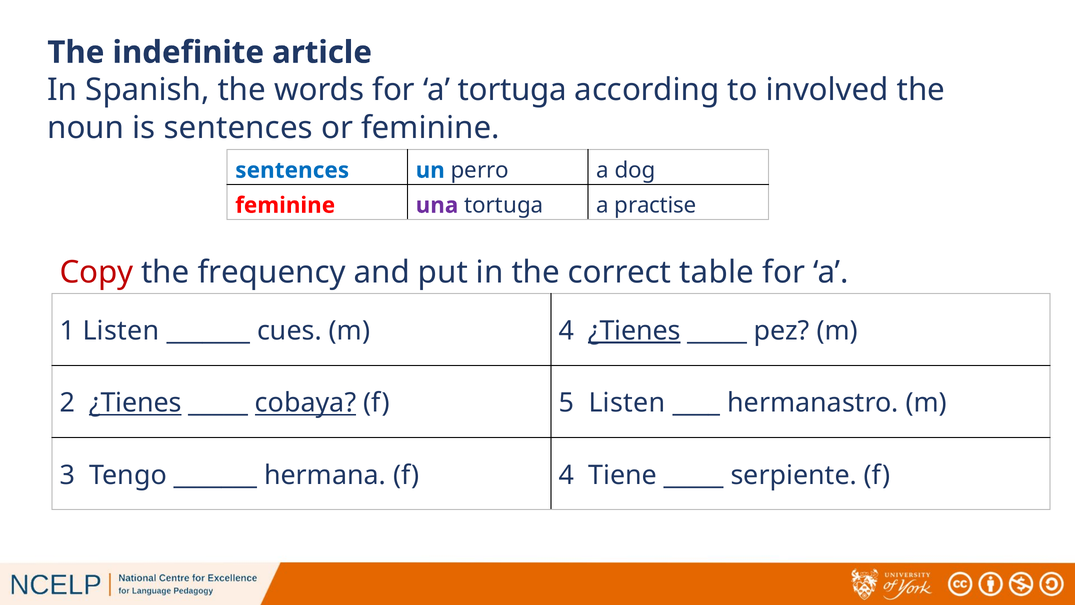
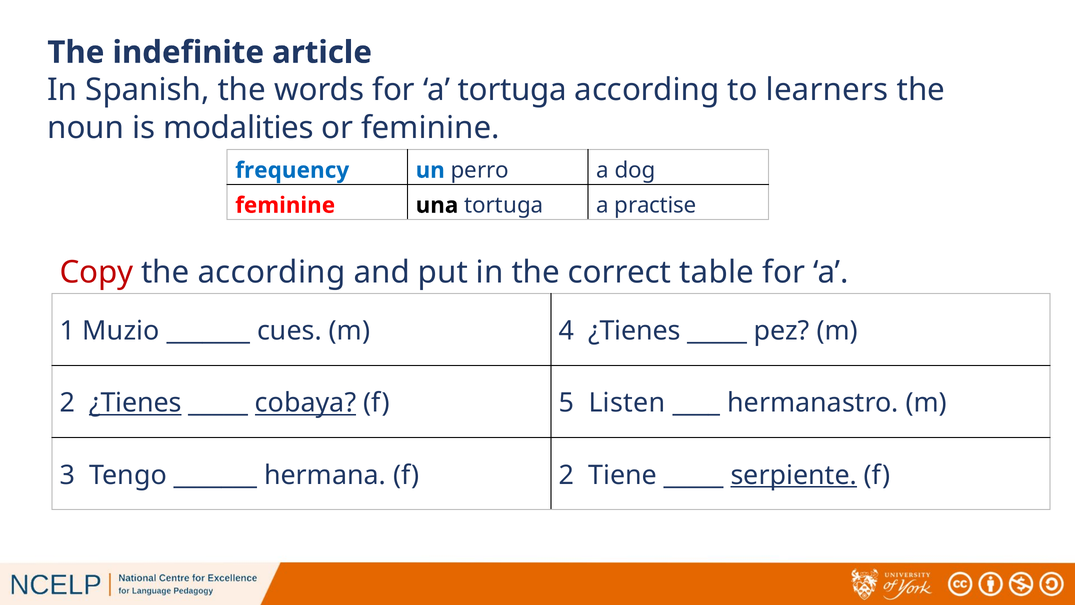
involved: involved -> learners (827, 90)
is sentences: sentences -> modalities (238, 128)
sentences: sentences -> frequency (292, 170)
una colour: purple -> black (437, 205)
the frequency: frequency -> according (271, 272)
1 Listen: Listen -> Muzio (121, 331)
¿Tienes underline: present -> none (634, 331)
f 4: 4 -> 2 (567, 475)
serpiente underline: none -> present (794, 475)
